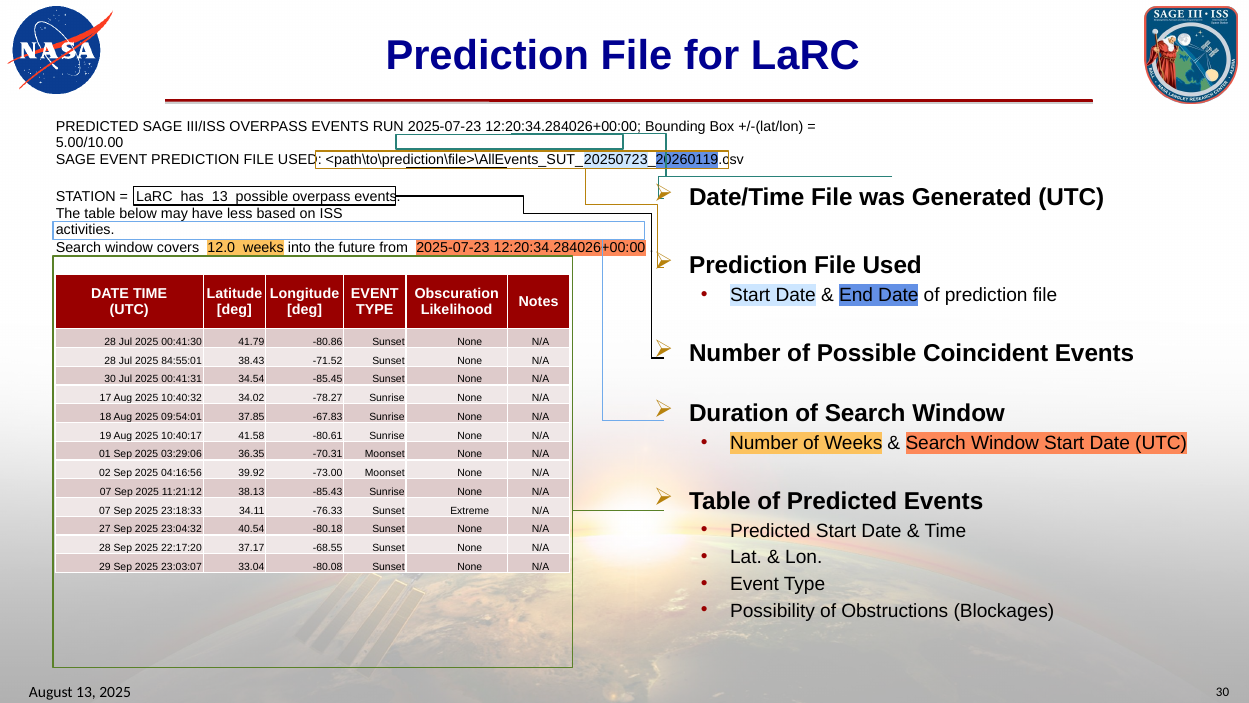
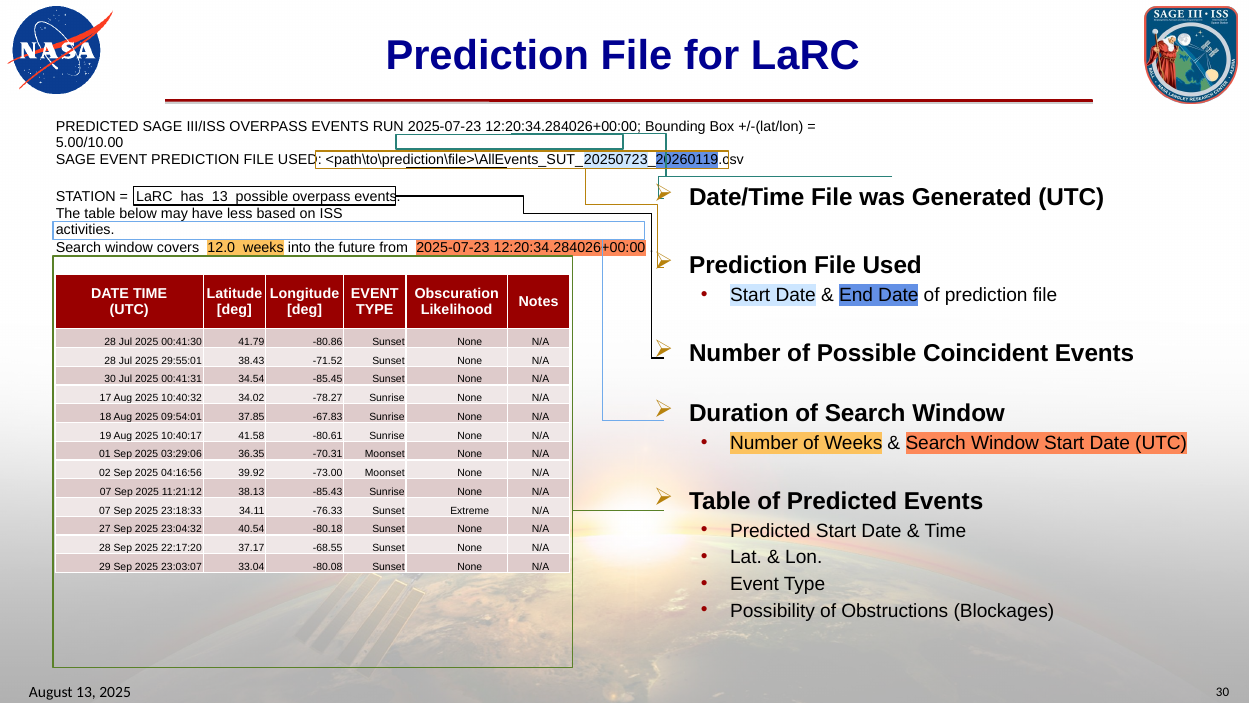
84:55:01: 84:55:01 -> 29:55:01 (182, 360)
